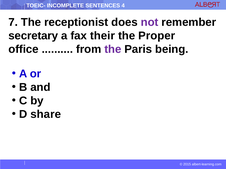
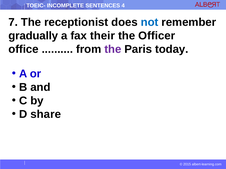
not colour: purple -> blue (150, 22)
secretary: secretary -> gradually (33, 36)
Proper: Proper -> Officer (157, 36)
being: being -> today (172, 49)
